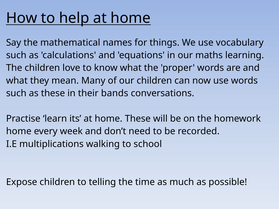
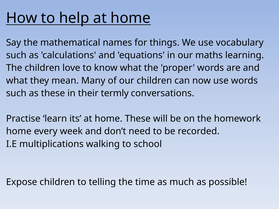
bands: bands -> termly (115, 93)
